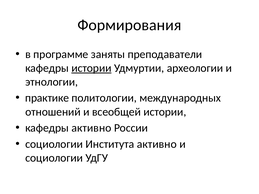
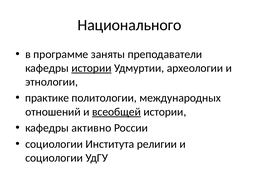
Формирования: Формирования -> Национального (129, 25)
всеобщей underline: none -> present (116, 112)
Института активно: активно -> религии (157, 144)
